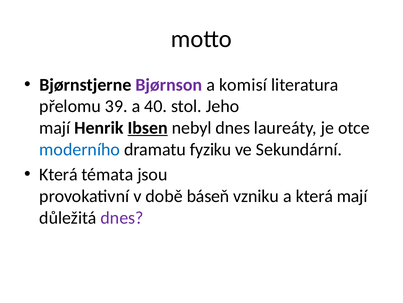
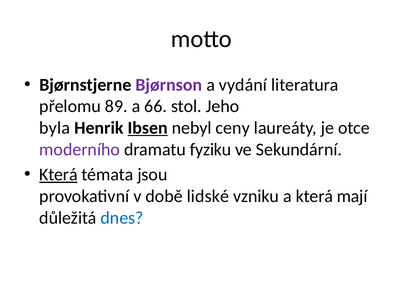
komisí: komisí -> vydání (243, 85)
39: 39 -> 89 (116, 106)
40: 40 -> 66 (156, 106)
mají: mají -> byla (55, 128)
nebyl dnes: dnes -> ceny (233, 128)
moderního colour: blue -> purple (80, 149)
Která underline: none -> present (58, 174)
báseň: báseň -> lidské (208, 196)
dnes colour: purple -> blue (122, 217)
